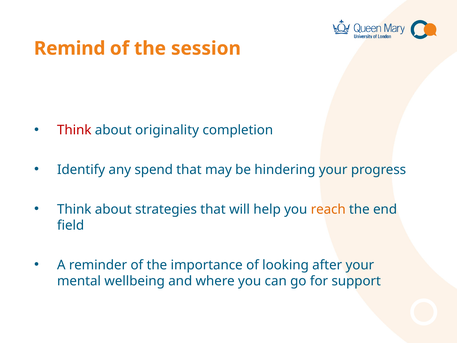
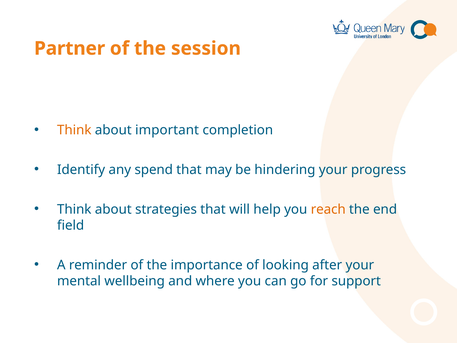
Remind: Remind -> Partner (70, 48)
Think colour: red -> orange (74, 130)
originality: originality -> important (167, 130)
